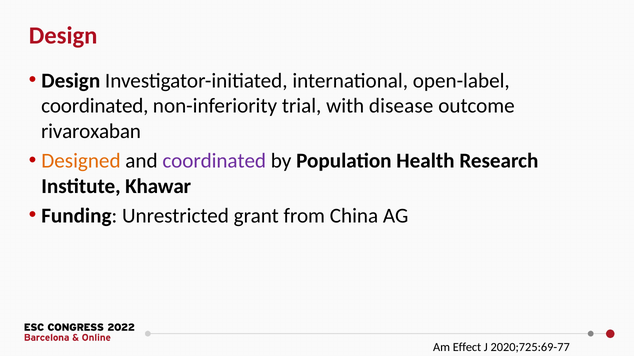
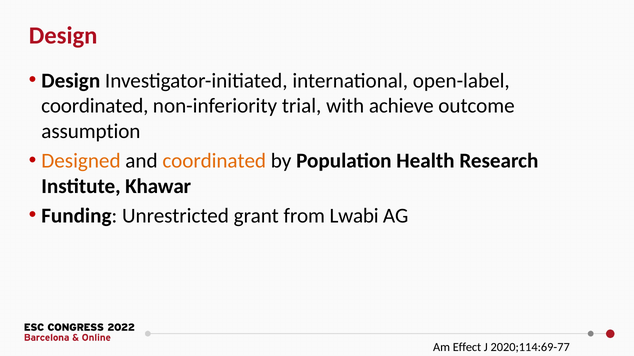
disease: disease -> achieve (401, 106)
rivaroxaban: rivaroxaban -> assumption (91, 132)
coordinated colour: purple -> orange (214, 161)
China: China -> Lwabi (354, 216)
2020;725:69-77: 2020;725:69-77 -> 2020;114:69-77 (530, 348)
